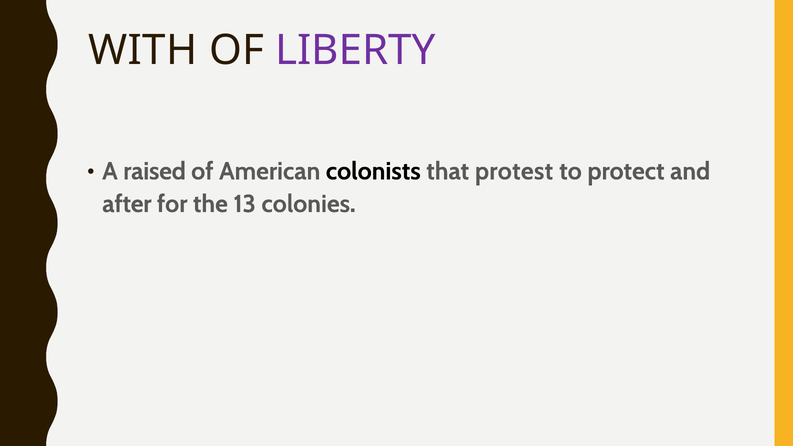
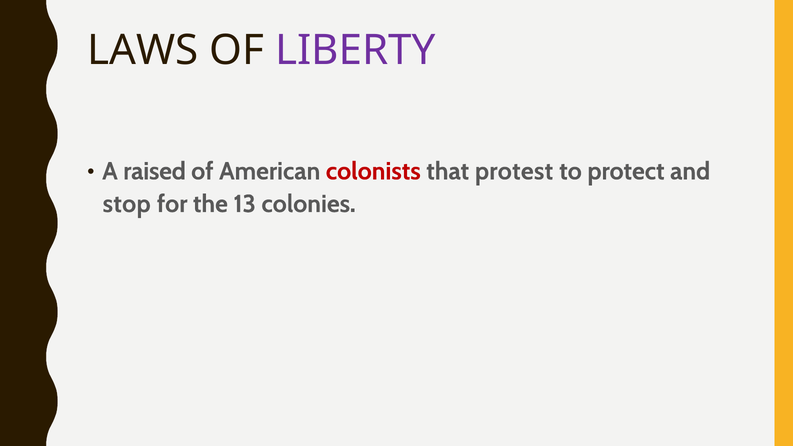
WITH: WITH -> LAWS (143, 50)
colonists colour: black -> red (373, 171)
after: after -> stop (127, 204)
